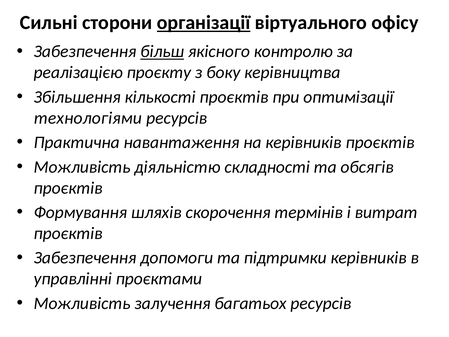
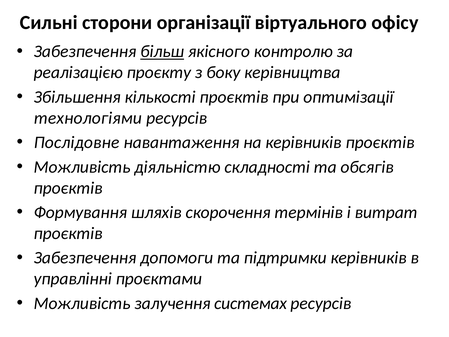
організації underline: present -> none (204, 23)
Практична: Практична -> Послідовне (77, 142)
багатьох: багатьох -> системах (251, 303)
